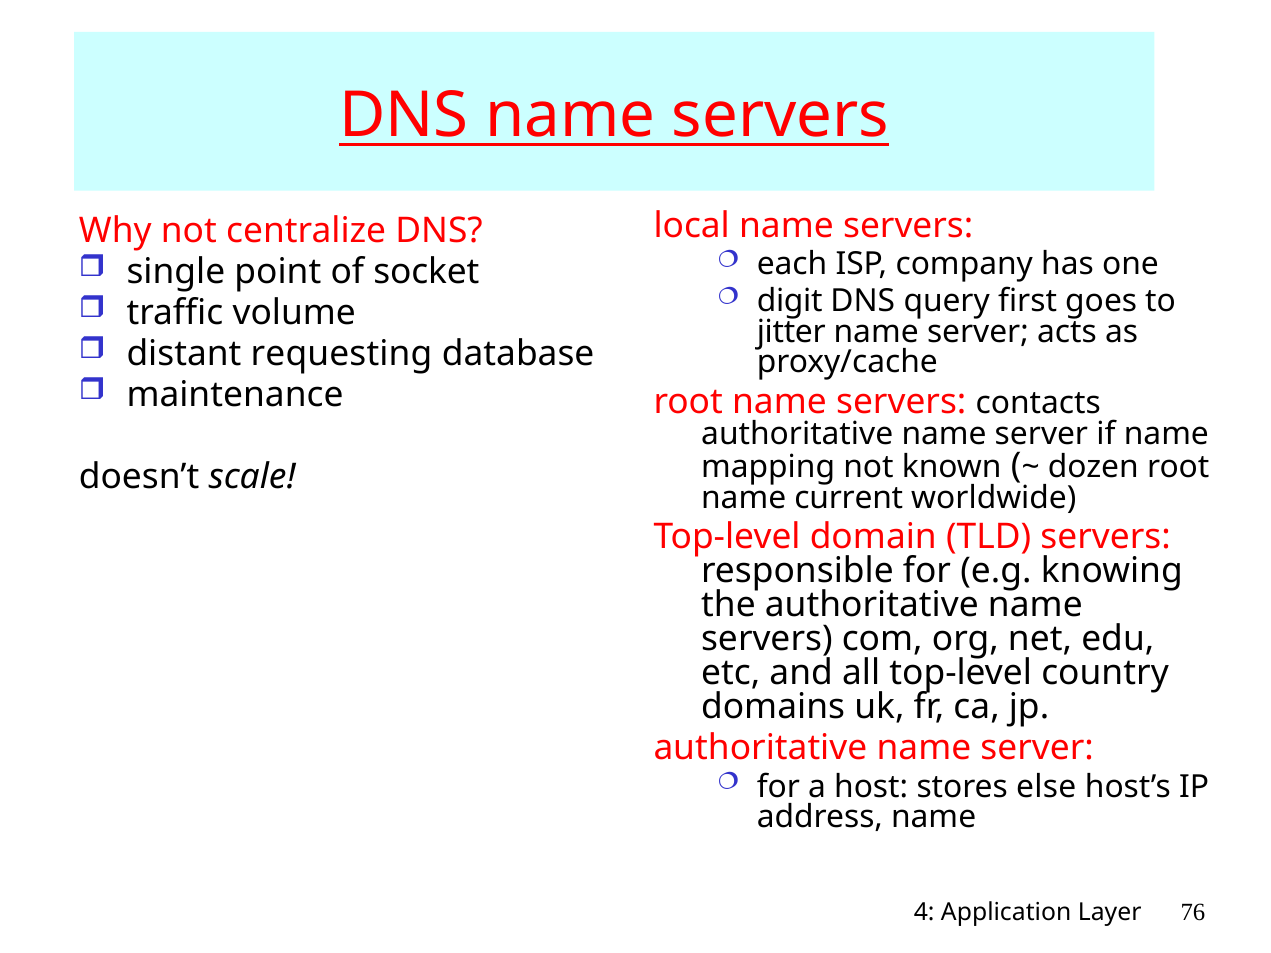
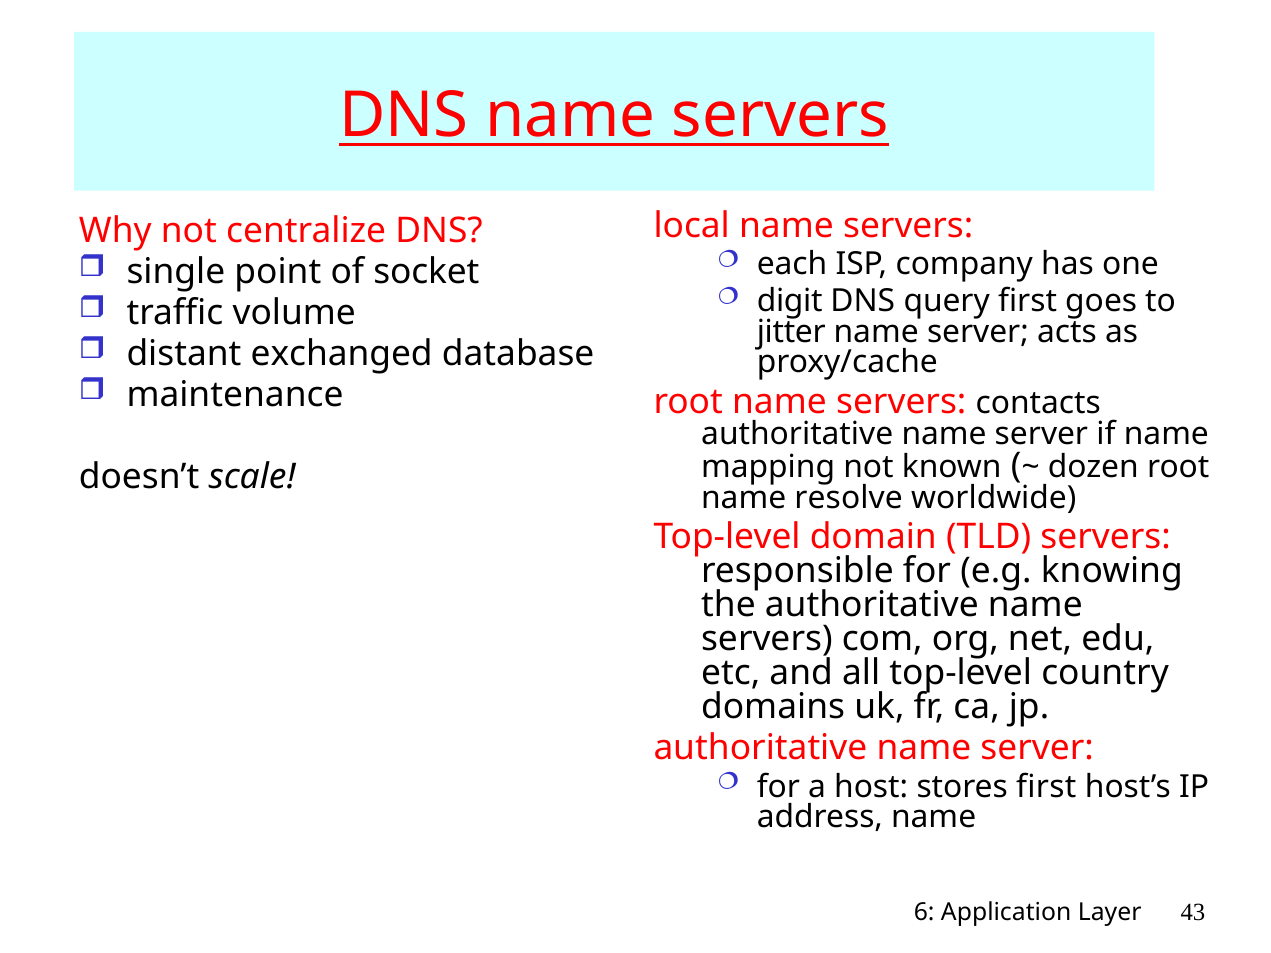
requesting: requesting -> exchanged (342, 354)
current: current -> resolve (849, 498)
stores else: else -> first (1046, 787)
4: 4 -> 6 (924, 913)
76: 76 -> 43 (1193, 913)
